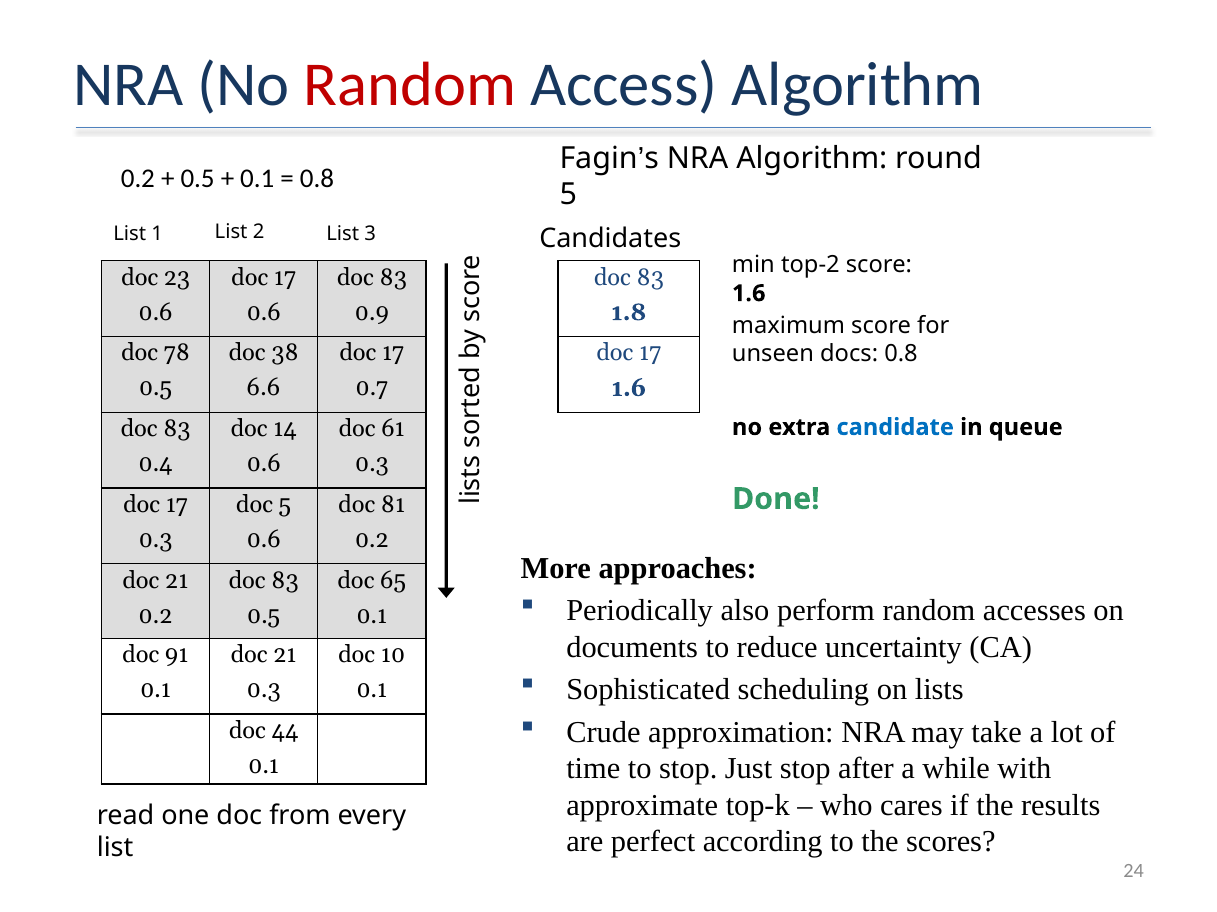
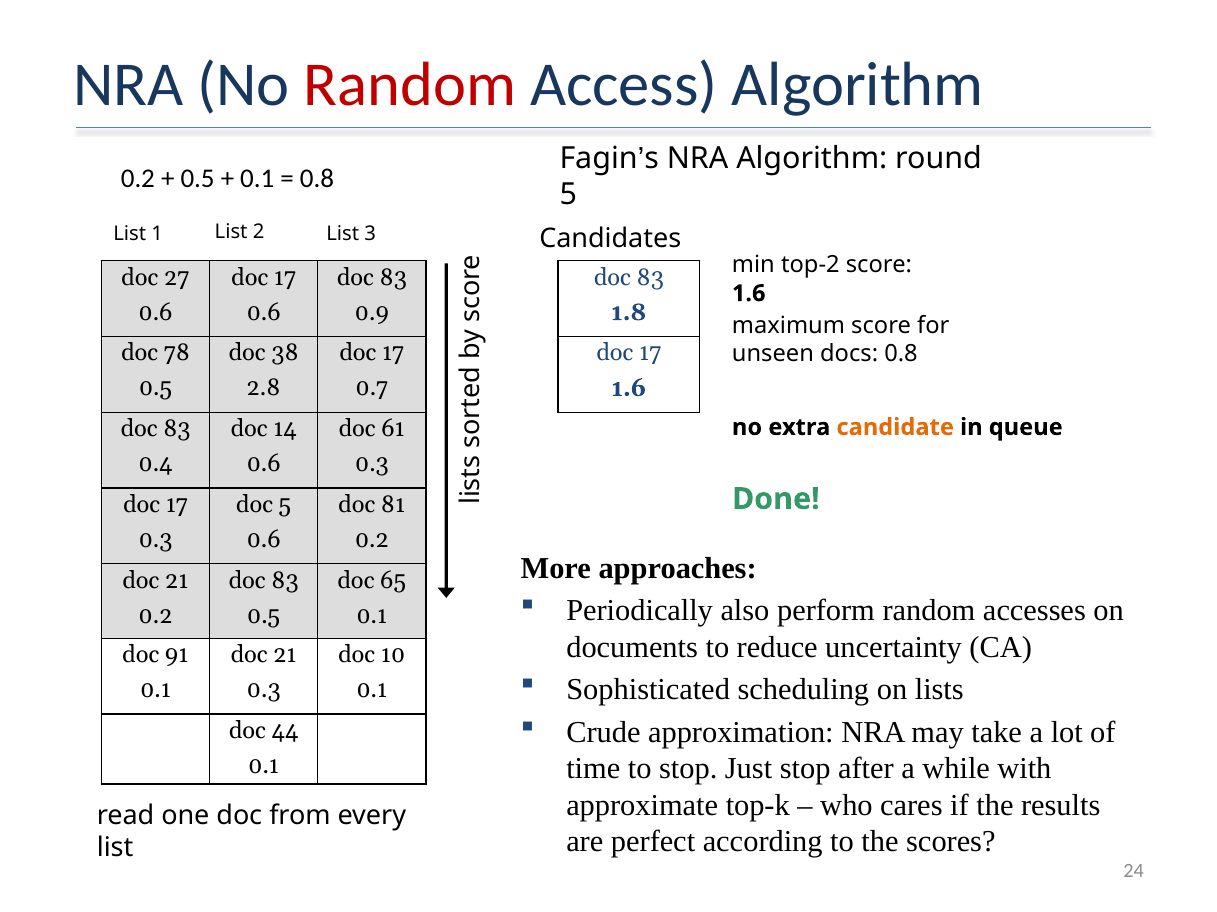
23: 23 -> 27 (177, 278)
6.6: 6.6 -> 2.8 (264, 388)
candidate colour: blue -> orange (895, 428)
